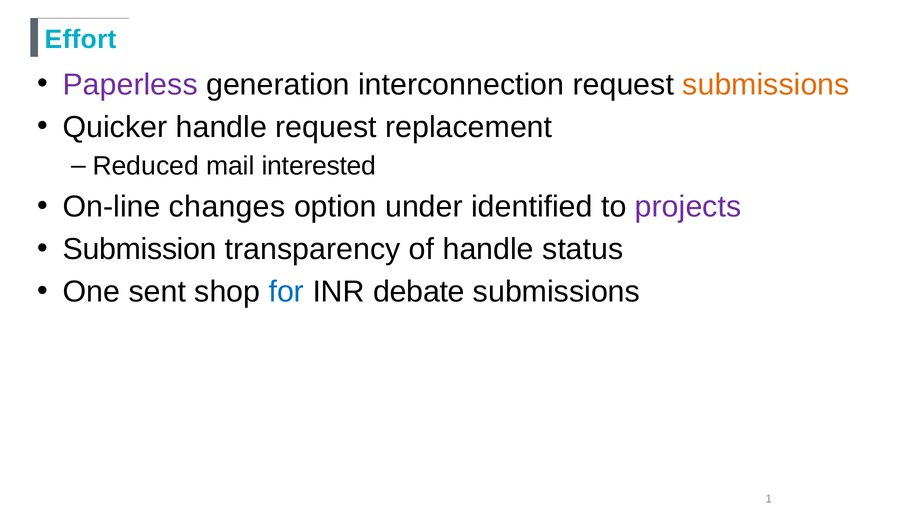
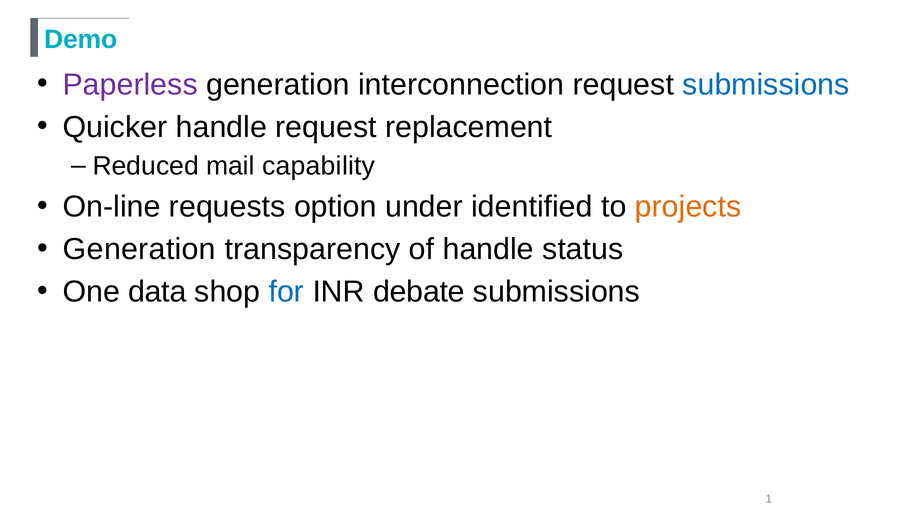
Effort: Effort -> Demo (81, 39)
submissions colour: orange -> blue (766, 85)
interested: interested -> capability (319, 166)
changes: changes -> requests (227, 207)
projects colour: purple -> orange (688, 207)
Submission: Submission -> Generation (139, 249)
sent: sent -> data (157, 292)
